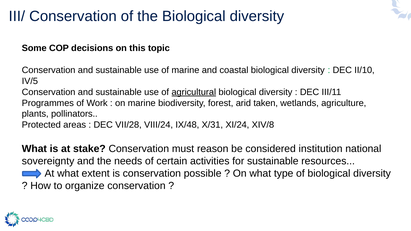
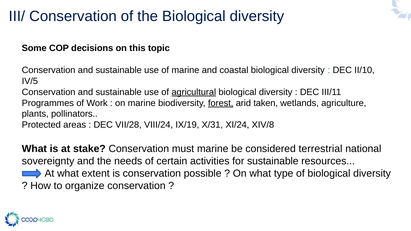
forest underline: none -> present (221, 103)
IX/48: IX/48 -> IX/19 (187, 125)
must reason: reason -> marine (213, 149)
institution: institution -> terrestrial (321, 149)
